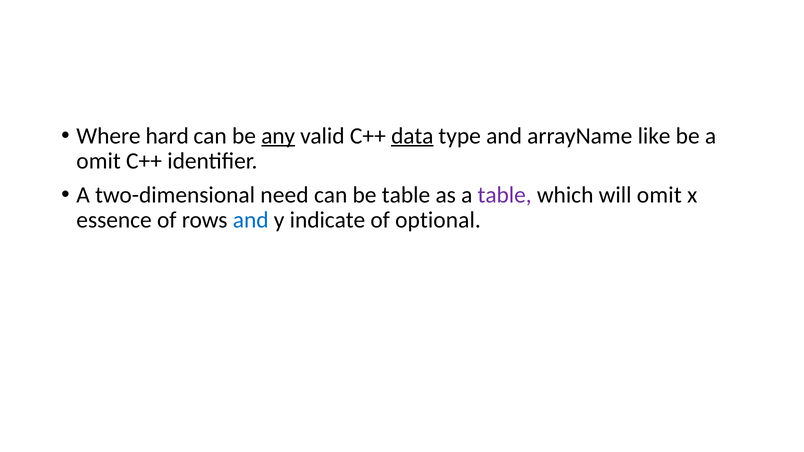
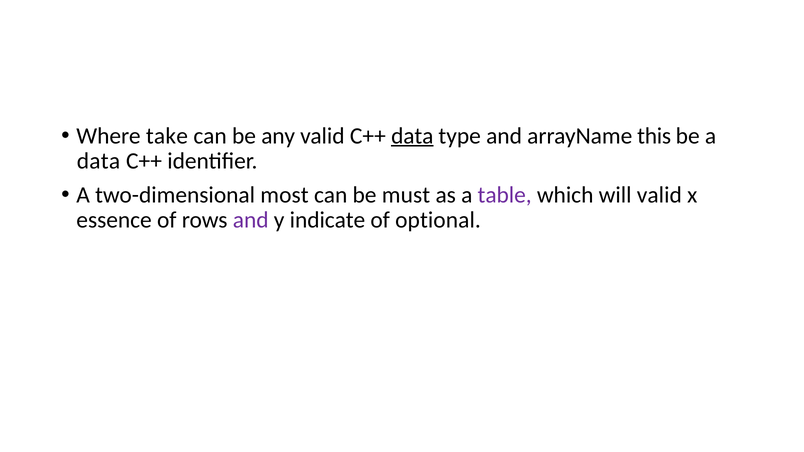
hard: hard -> take (167, 136)
any underline: present -> none (278, 136)
like: like -> this (654, 136)
omit: omit -> data (98, 161)
need: need -> most (285, 195)
be table: table -> must (406, 195)
will omit: omit -> valid (659, 195)
and colour: blue -> purple (251, 220)
